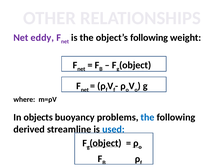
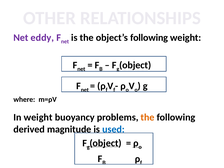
In objects: objects -> weight (38, 117)
the colour: blue -> orange (148, 117)
streamline: streamline -> magnitude (69, 129)
